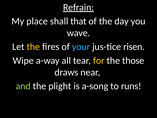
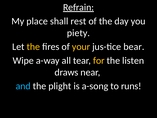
that: that -> rest (78, 21)
wave: wave -> piety (78, 33)
your colour: light blue -> yellow (81, 47)
risen: risen -> bear (134, 47)
those: those -> listen (133, 60)
and colour: light green -> light blue (23, 86)
